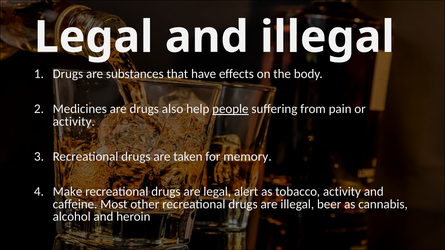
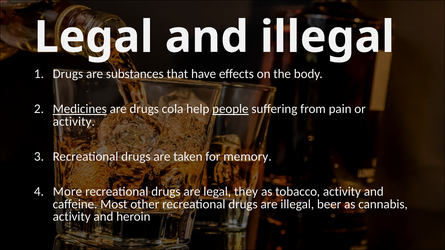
Medicines underline: none -> present (80, 109)
also: also -> cola (173, 109)
Make: Make -> More (67, 192)
alert: alert -> they (246, 192)
alcohol: alcohol -> activity (72, 217)
